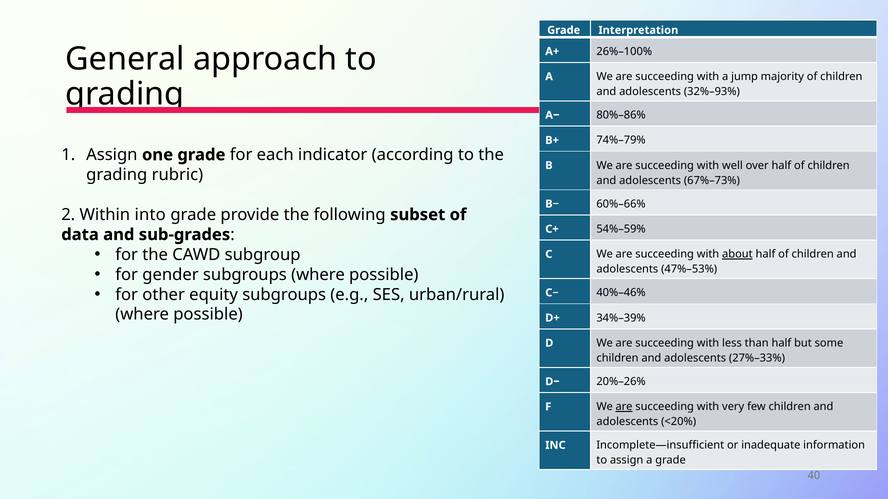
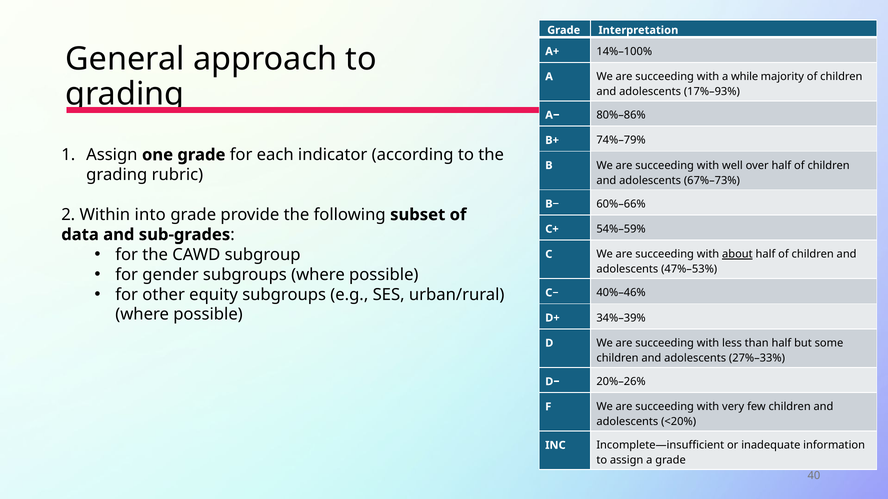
26%–100%: 26%–100% -> 14%–100% (624, 51)
jump: jump -> while (745, 77)
32%–93%: 32%–93% -> 17%–93% (712, 92)
are underline: present -> none (624, 407)
